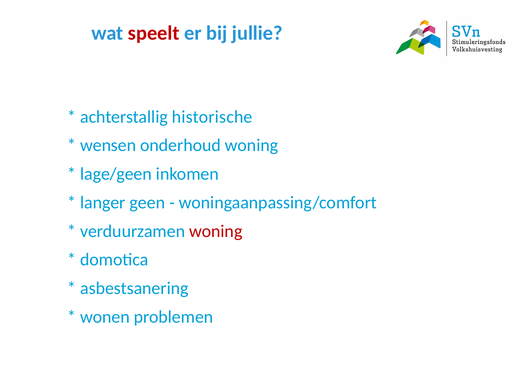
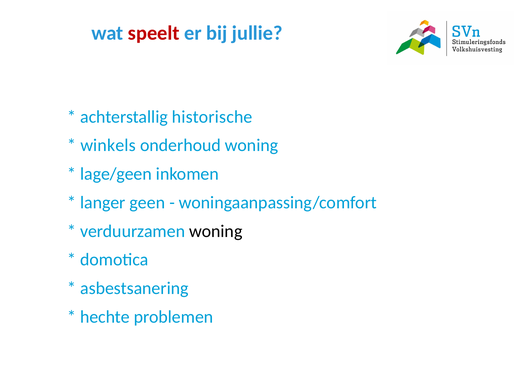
wensen: wensen -> winkels (108, 145)
woning colour: red -> black (216, 231)
wonen: wonen -> hechte (105, 317)
